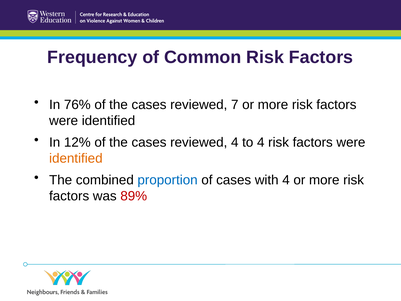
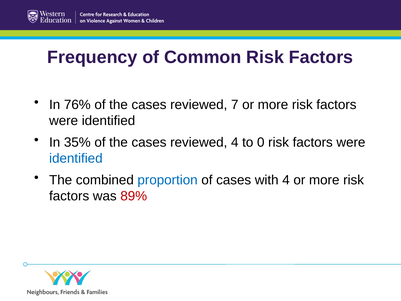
12%: 12% -> 35% (77, 142)
to 4: 4 -> 0 (261, 142)
identified colour: orange -> blue (76, 158)
